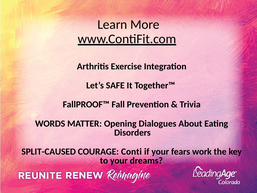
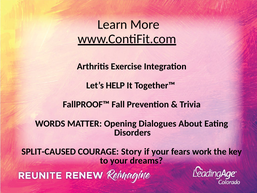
SAFE: SAFE -> HELP (115, 85)
Conti: Conti -> Story (131, 151)
